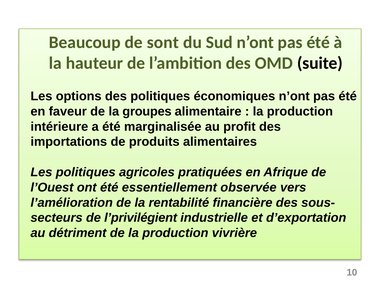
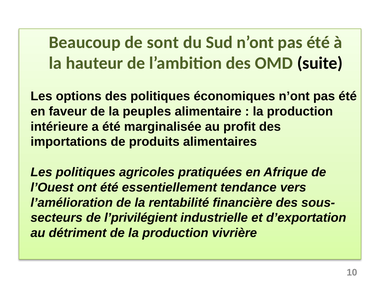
groupes: groupes -> peuples (147, 111)
observée: observée -> tendance (249, 187)
